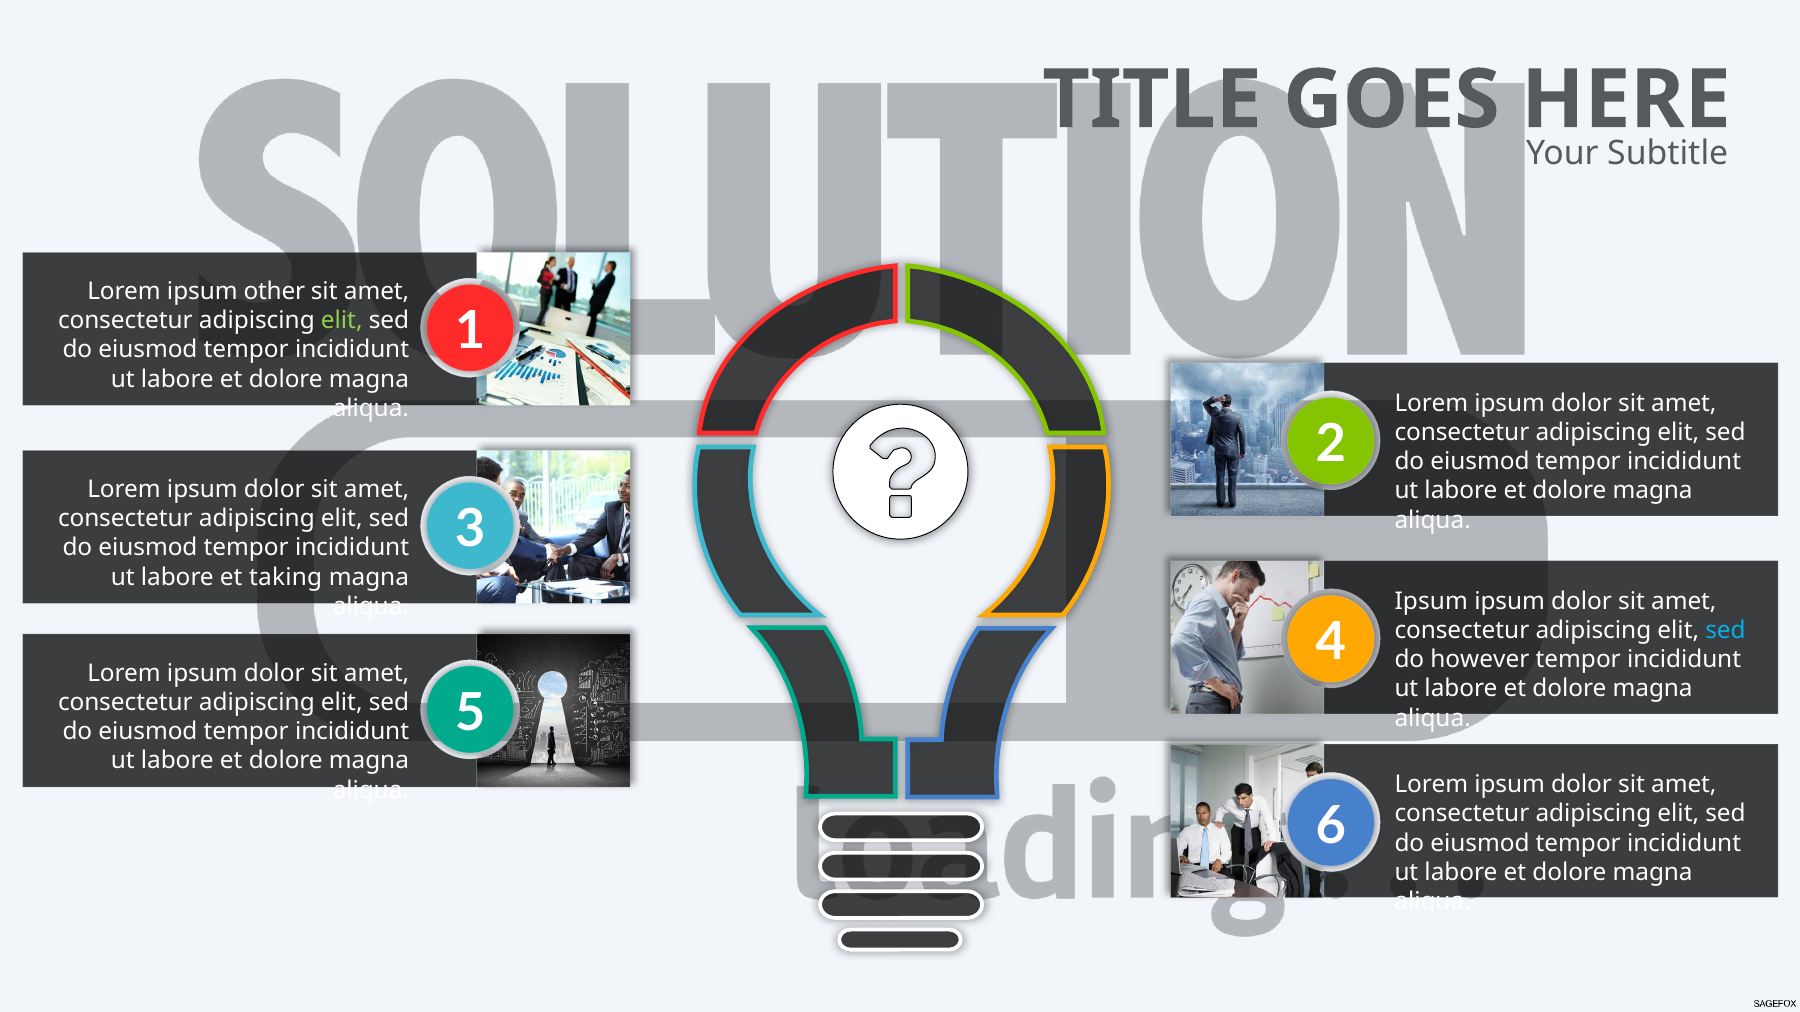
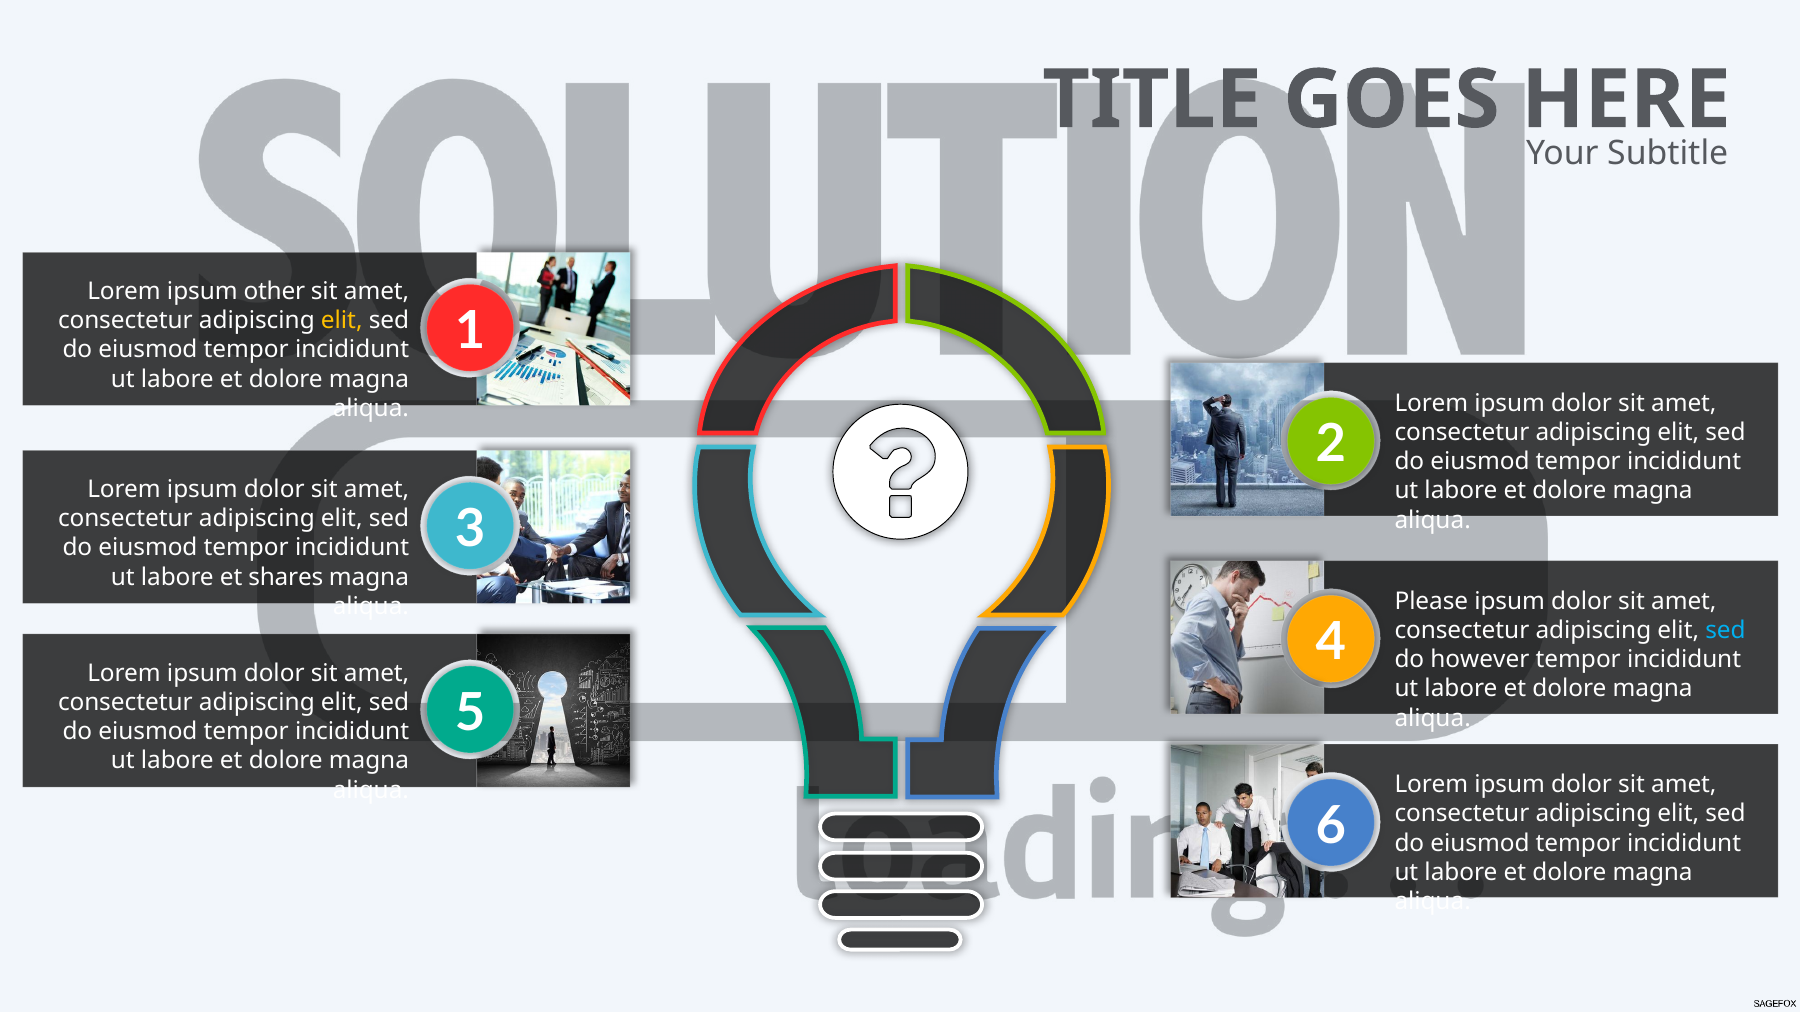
elit colour: light green -> yellow (342, 321)
taking: taking -> shares (286, 577)
Ipsum: Ipsum -> Please (1431, 601)
